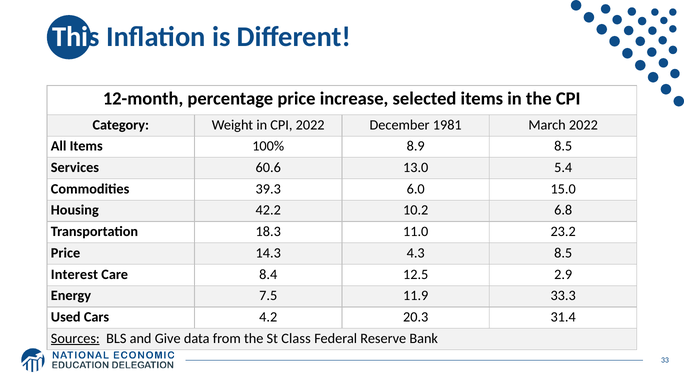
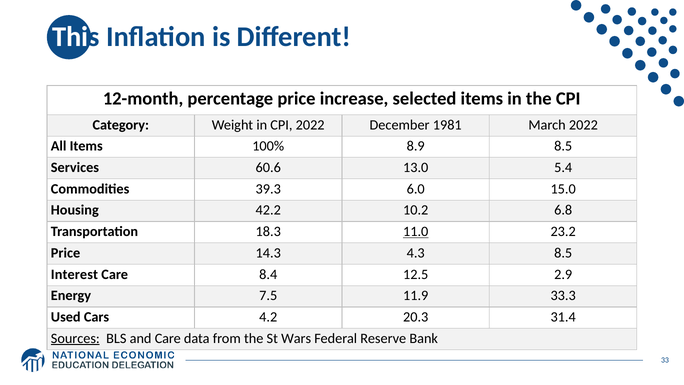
11.0 underline: none -> present (416, 231)
and Give: Give -> Care (168, 338)
Class: Class -> Wars (296, 338)
